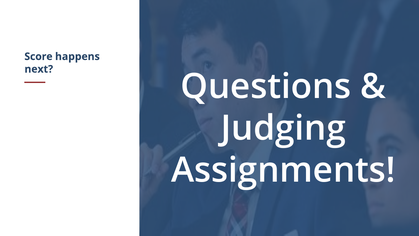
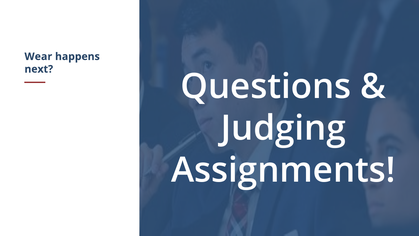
Score: Score -> Wear (38, 56)
